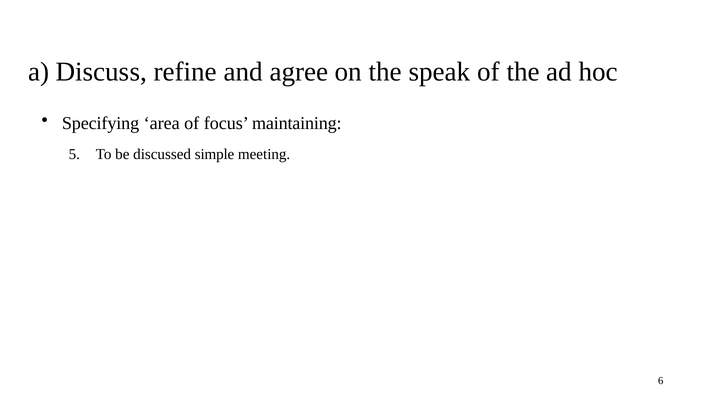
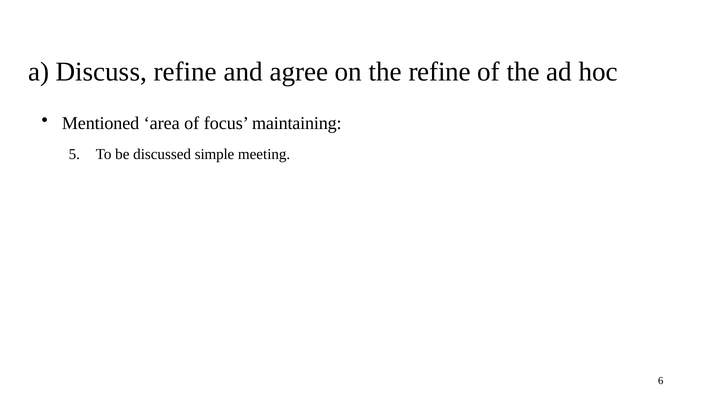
the speak: speak -> refine (440, 72)
Specifying: Specifying -> Mentioned (101, 123)
